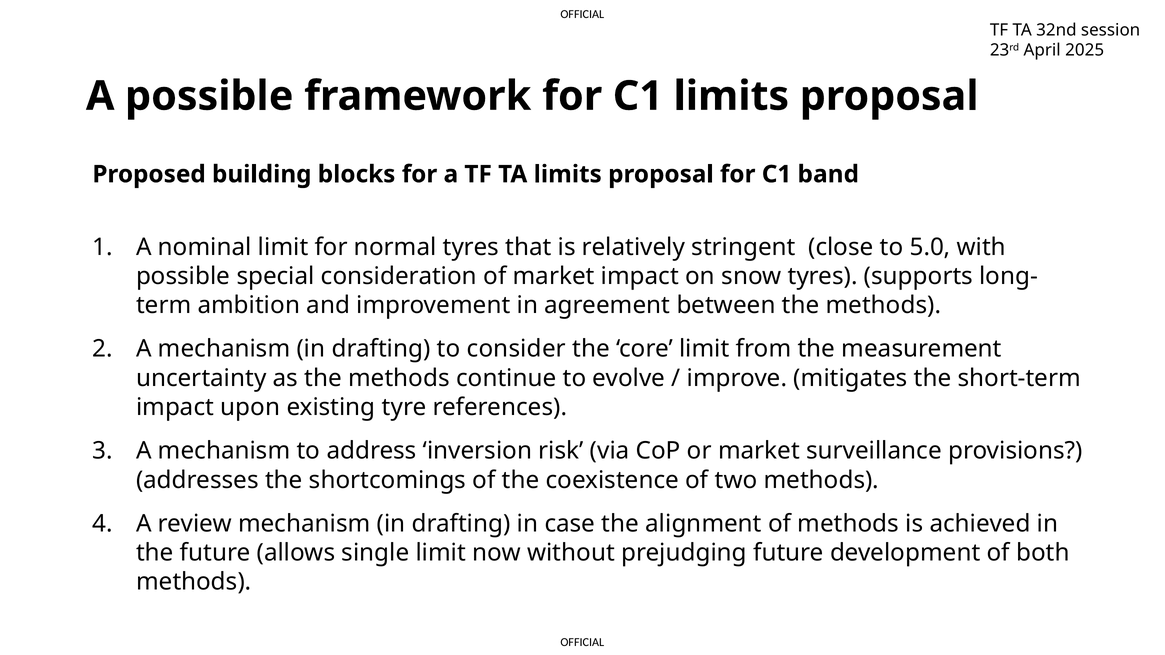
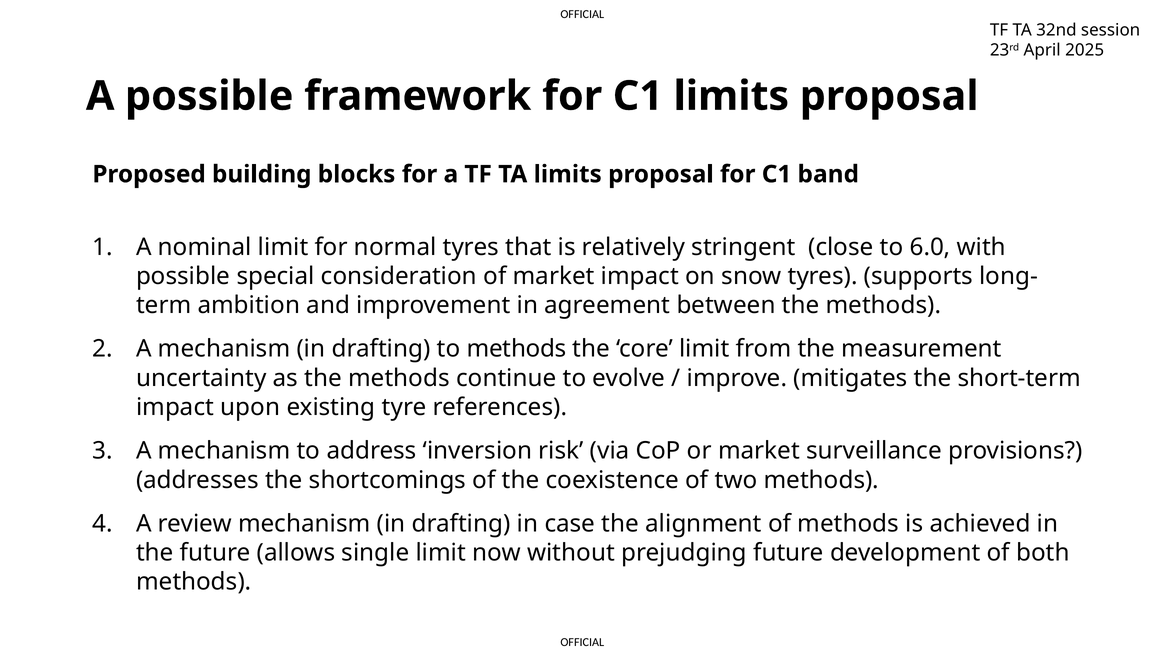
5.0: 5.0 -> 6.0 (930, 247)
to consider: consider -> methods (517, 349)
